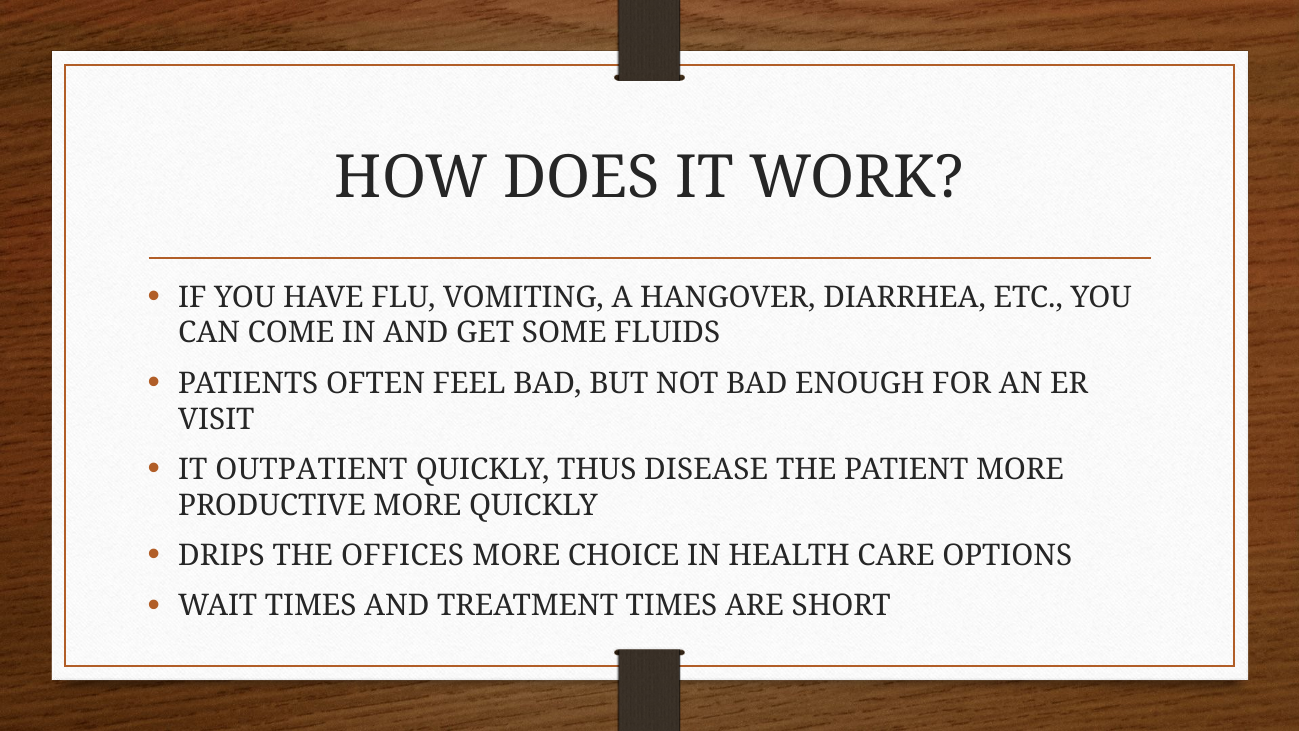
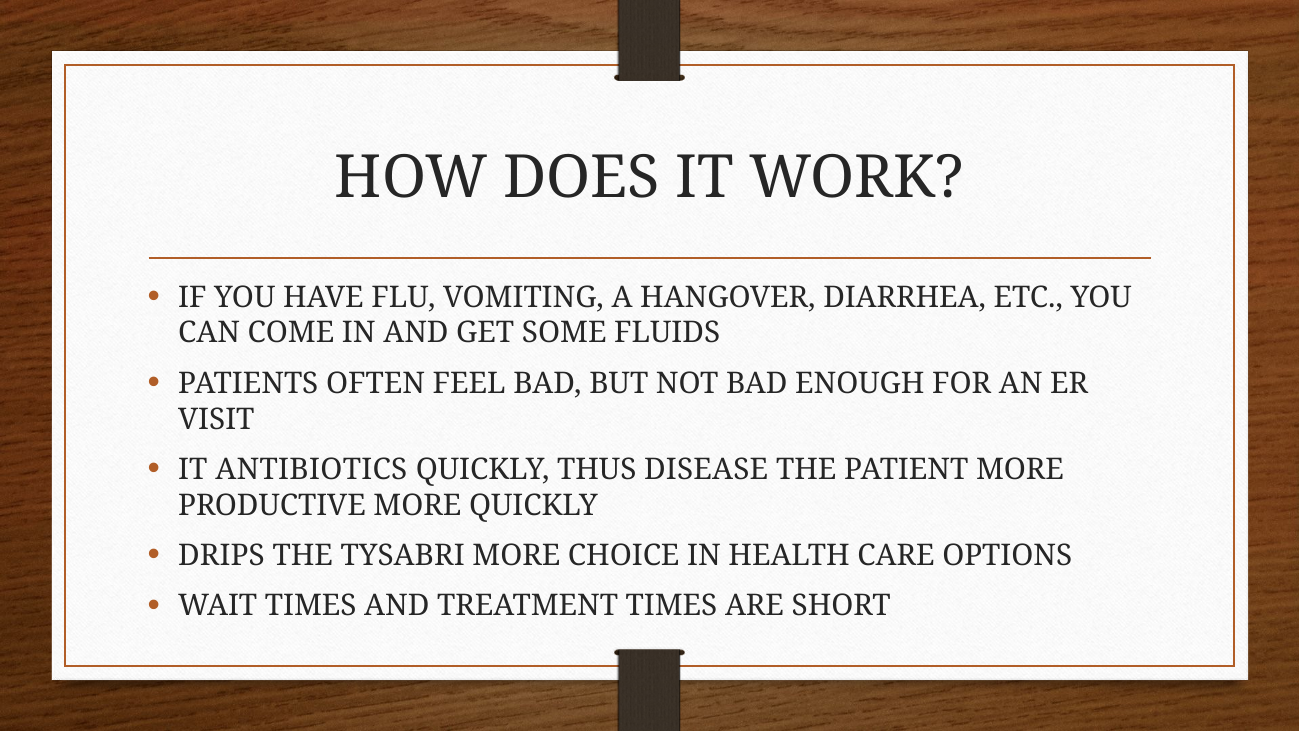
OUTPATIENT: OUTPATIENT -> ANTIBIOTICS (311, 469)
OFFICES: OFFICES -> TYSABRI (403, 555)
